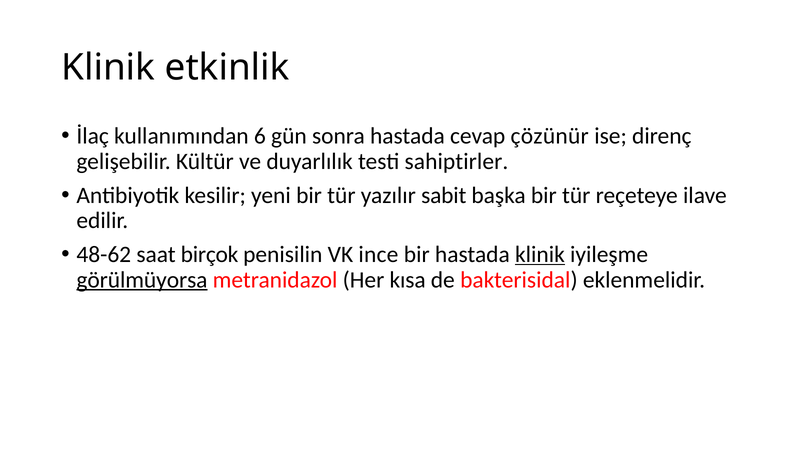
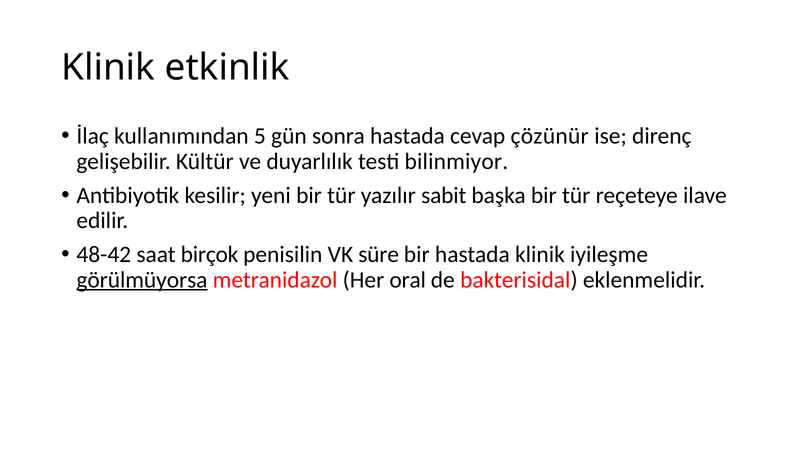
6: 6 -> 5 (260, 136)
sahiptirler: sahiptirler -> bilinmiyor (456, 161)
48-62: 48-62 -> 48-42 (104, 254)
ince: ince -> süre (379, 254)
klinik underline: present -> none (540, 254)
kısa: kısa -> oral (408, 280)
